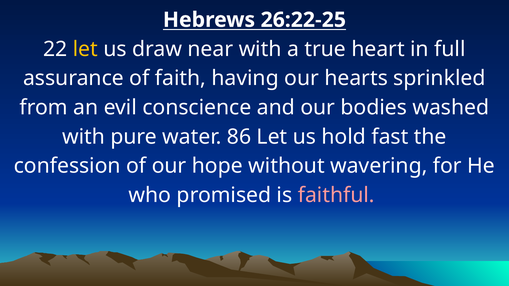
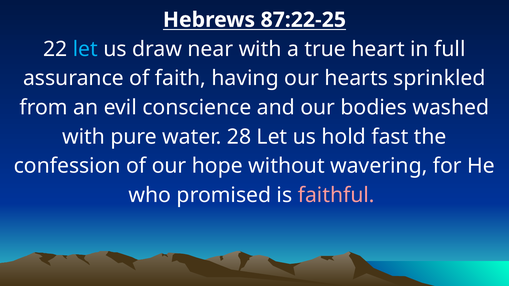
26:22-25: 26:22-25 -> 87:22-25 (303, 20)
let colour: yellow -> light blue (85, 49)
86: 86 -> 28 (239, 137)
